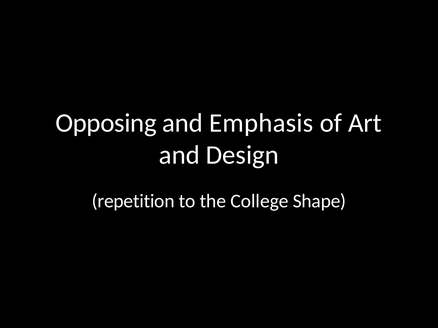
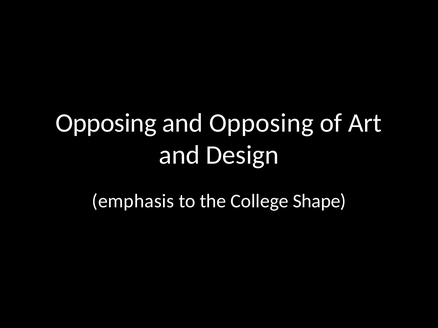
and Emphasis: Emphasis -> Opposing (261, 123)
repetition: repetition -> emphasis (133, 201)
